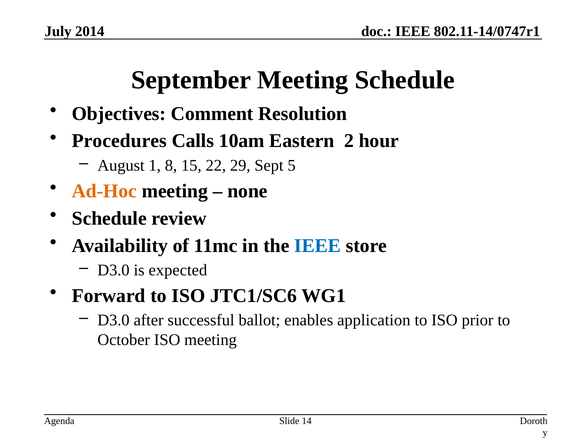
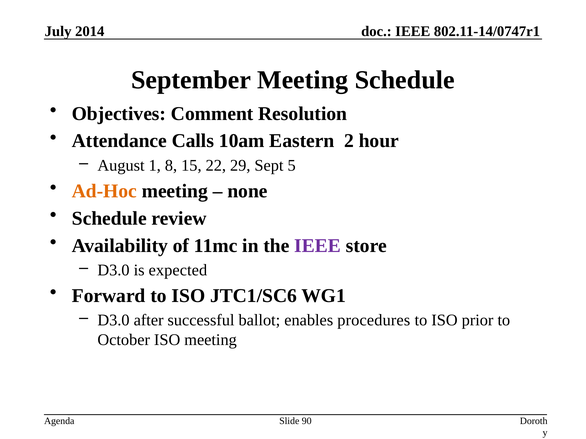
Procedures: Procedures -> Attendance (119, 141)
IEEE colour: blue -> purple (318, 246)
application: application -> procedures (374, 321)
14: 14 -> 90 (307, 422)
